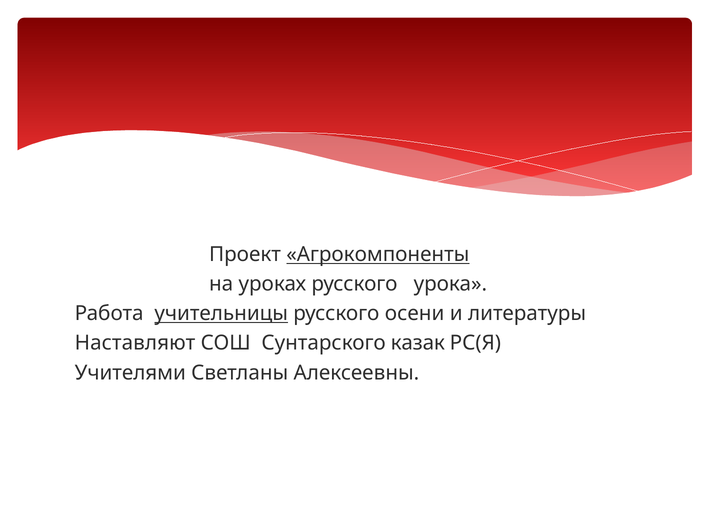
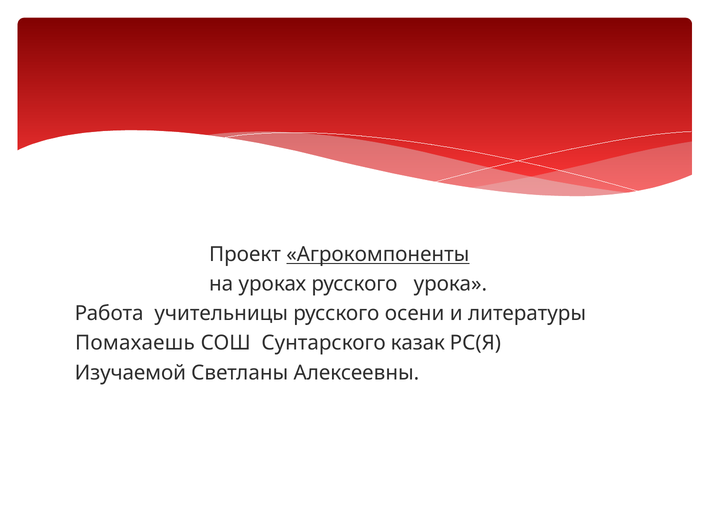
учительницы underline: present -> none (221, 313)
Наставляют: Наставляют -> Помахаешь (135, 343)
Учителями: Учителями -> Изучаемой (130, 373)
